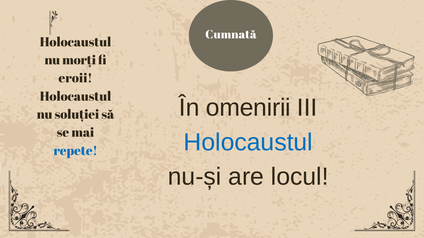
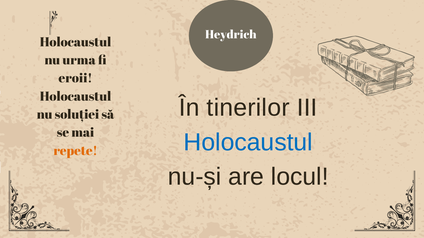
Cumnată: Cumnată -> Heydrich (231, 35)
morți: morți -> urma (79, 60)
omenirii: omenirii -> tinerilor (248, 108)
repete colour: blue -> orange (76, 151)
